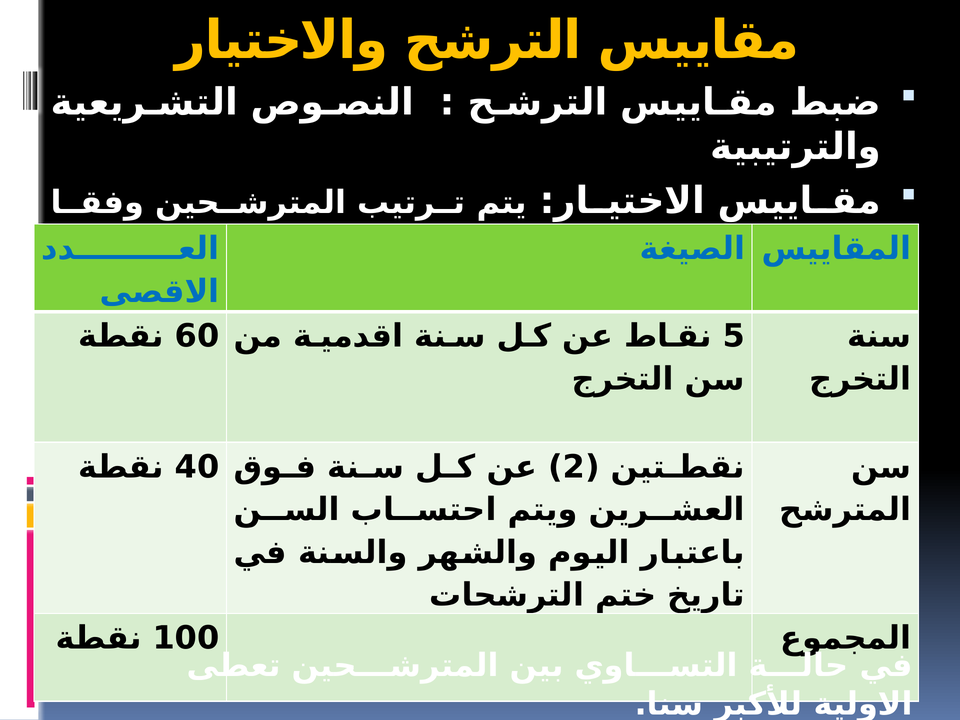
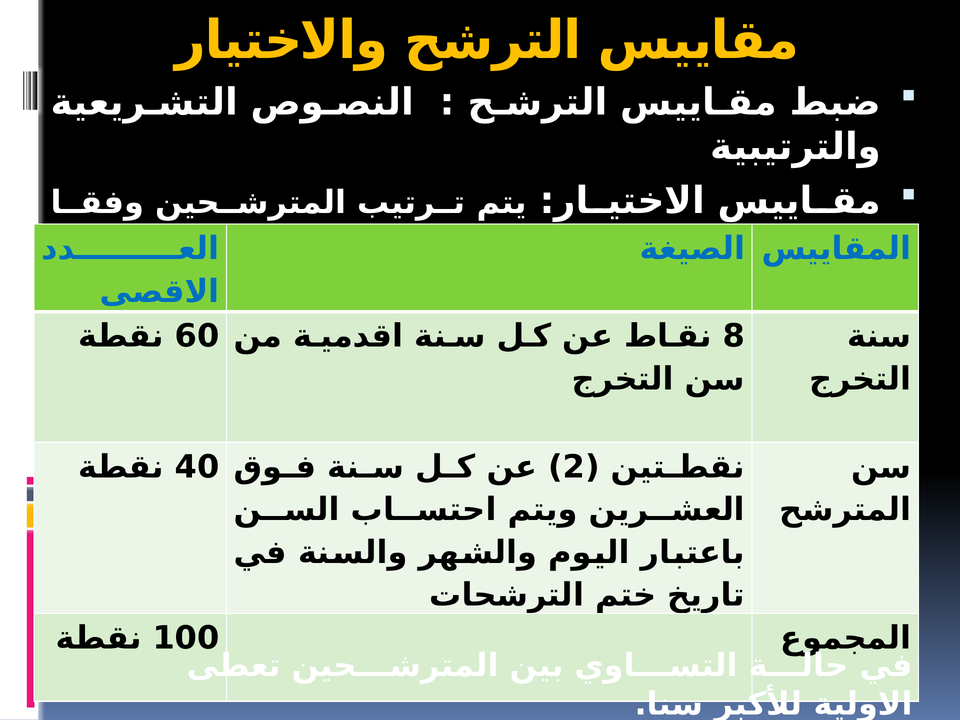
5: 5 -> 8 (734, 336)
